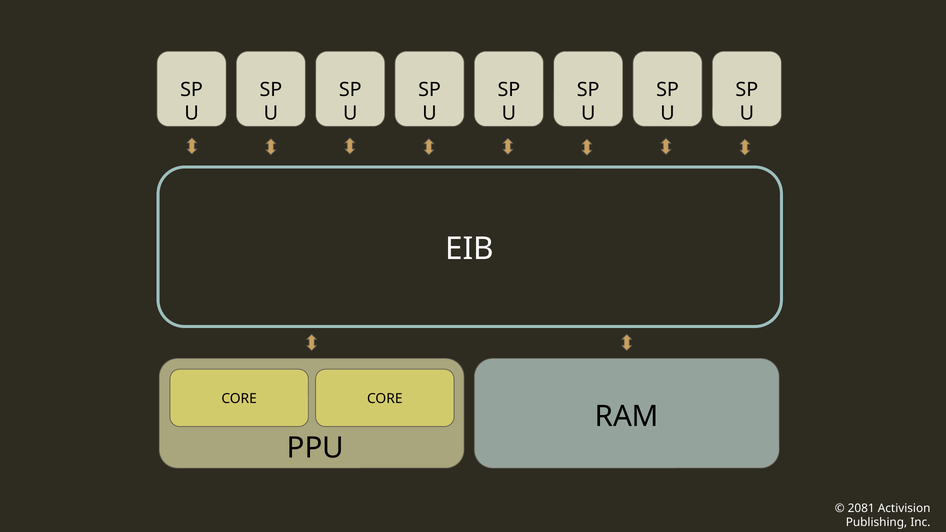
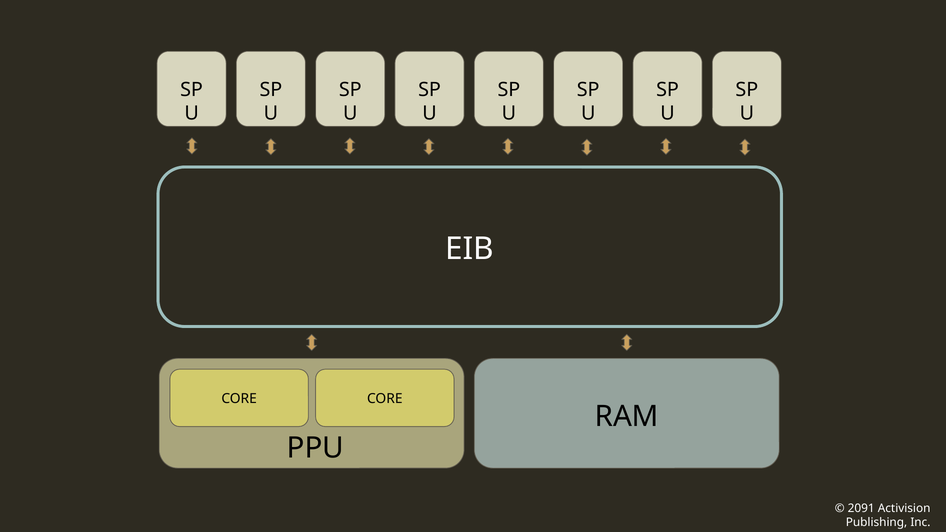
2081: 2081 -> 2091 (861, 508)
